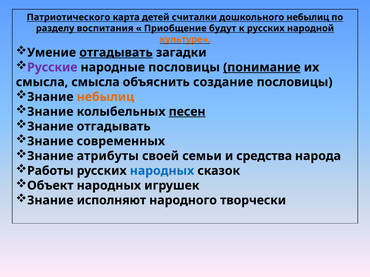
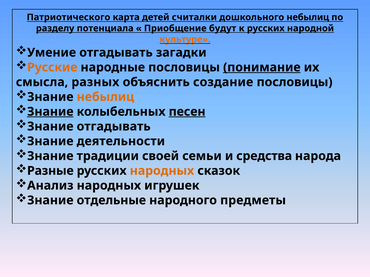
воспитания: воспитания -> потенциала (105, 28)
отгадывать underline: present -> none (116, 53)
Русские colour: purple -> orange (52, 67)
смысла смысла: смысла -> разных (95, 82)
Знание underline: none -> present (50, 112)
современных: современных -> деятельности (121, 141)
атрибуты: атрибуты -> традиции (108, 156)
Работы: Работы -> Разные (50, 171)
народных colour: blue -> orange (162, 171)
Объект: Объект -> Анализ (50, 186)
исполняют: исполняют -> отдельные (111, 201)
творчески: творчески -> предметы (253, 201)
